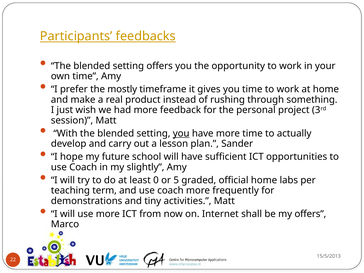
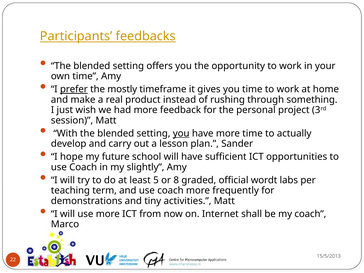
prefer underline: none -> present (74, 89)
0: 0 -> 5 (156, 180)
5: 5 -> 8 (176, 180)
official home: home -> wordt (264, 180)
my offers: offers -> coach (310, 214)
